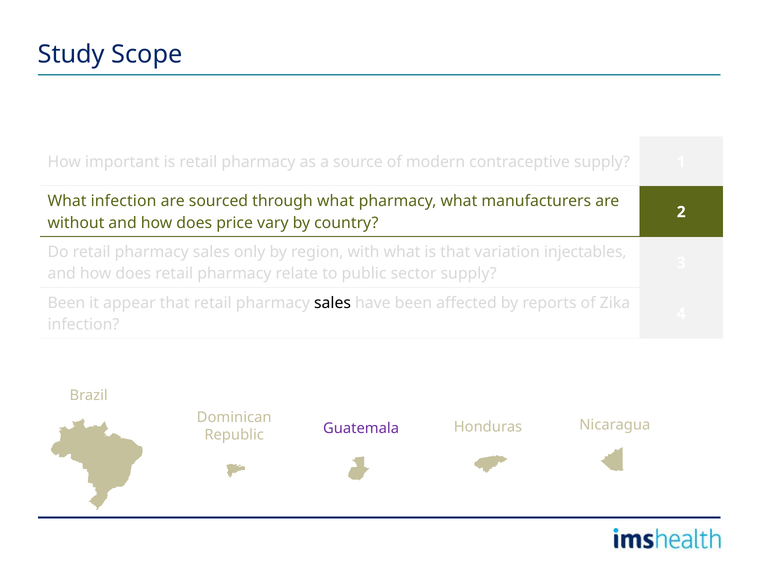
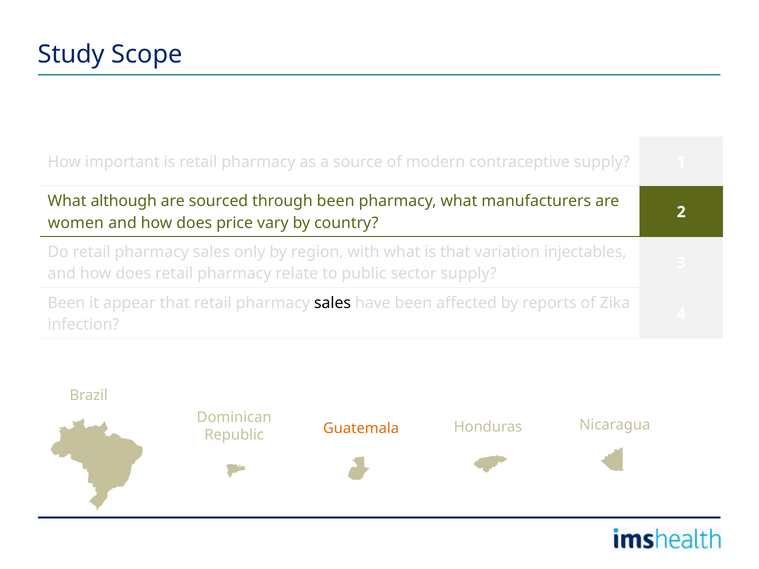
What infection: infection -> although (124, 201)
through what: what -> been (336, 201)
without: without -> women (76, 223)
Guatemala colour: purple -> orange (361, 429)
